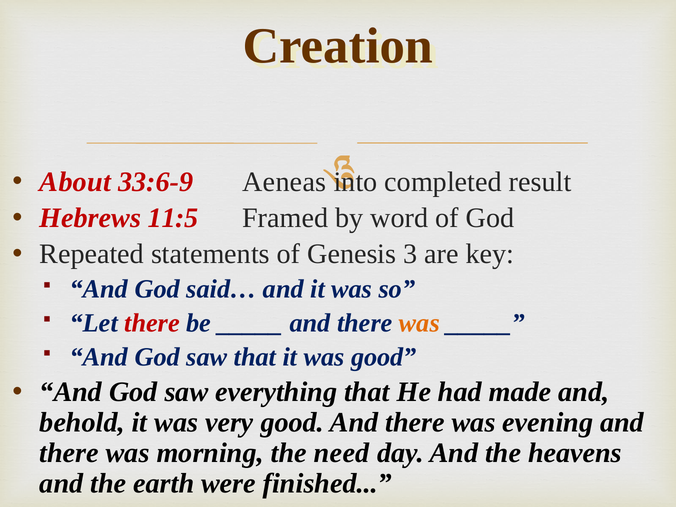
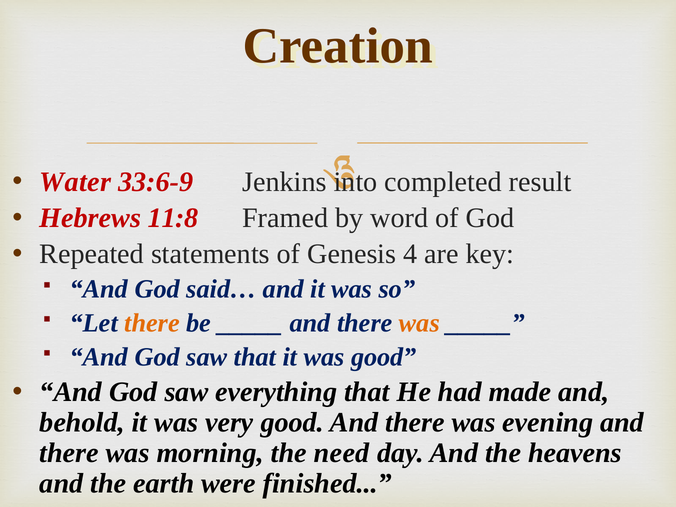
About: About -> Water (75, 182)
Aeneas: Aeneas -> Jenkins (284, 182)
11:5: 11:5 -> 11:8 (173, 218)
3: 3 -> 4 (410, 254)
there colour: red -> orange (152, 323)
